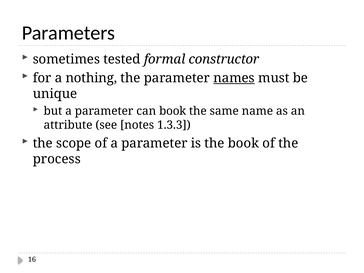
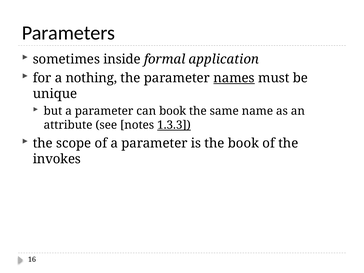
tested: tested -> inside (122, 59)
constructor: constructor -> application (224, 59)
1.3.3 underline: none -> present (174, 125)
process: process -> invokes (57, 159)
